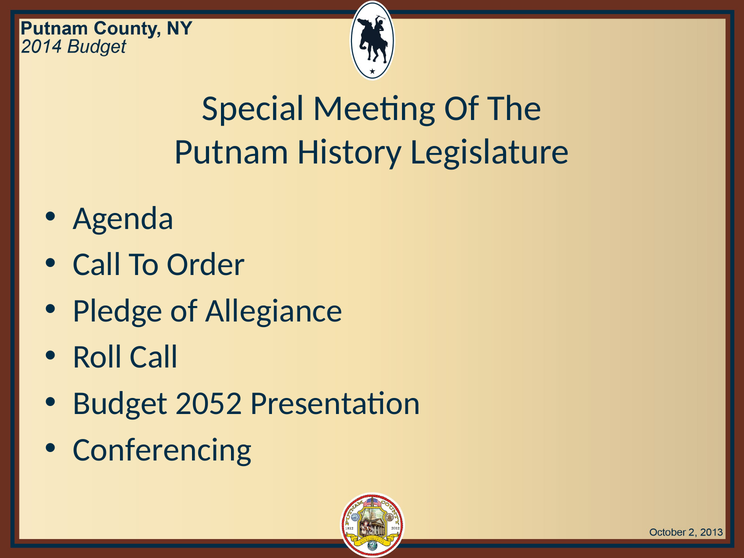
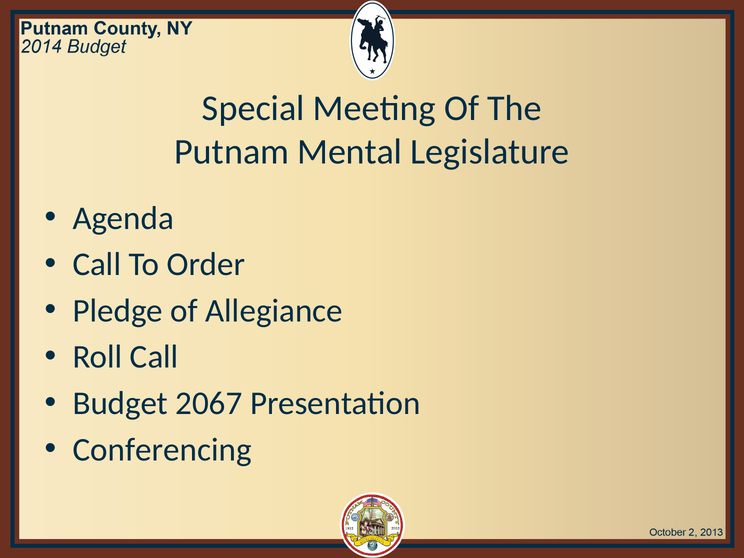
History: History -> Mental (350, 152)
2052: 2052 -> 2067 (209, 403)
